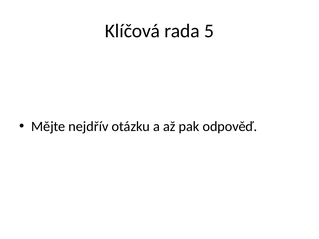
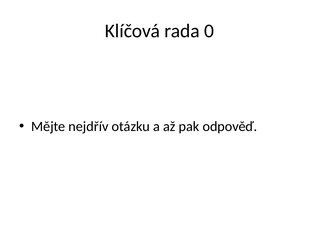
5: 5 -> 0 (209, 31)
